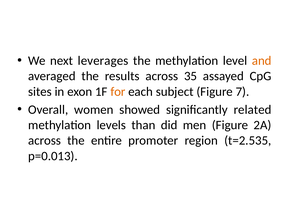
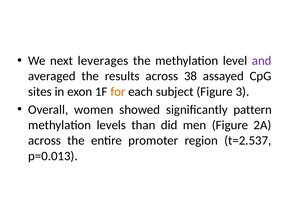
and colour: orange -> purple (262, 61)
35: 35 -> 38 (191, 76)
7: 7 -> 3 (242, 91)
related: related -> pattern (253, 109)
t=2.535: t=2.535 -> t=2.537 (248, 140)
